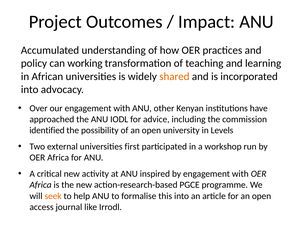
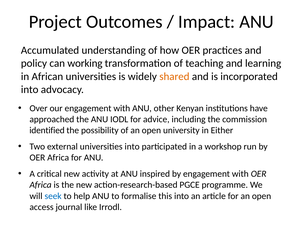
Levels: Levels -> Either (222, 131)
universities first: first -> into (132, 147)
seek colour: orange -> blue (53, 196)
